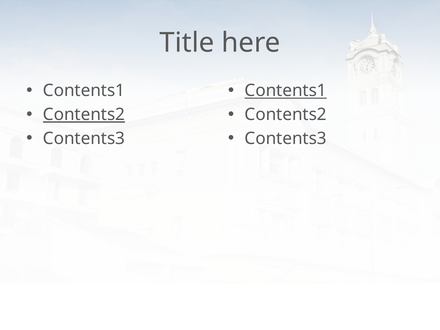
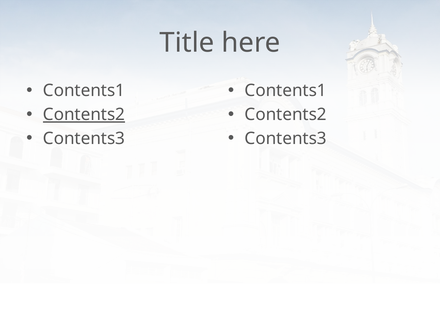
Contents1 underline: present -> none (286, 91)
